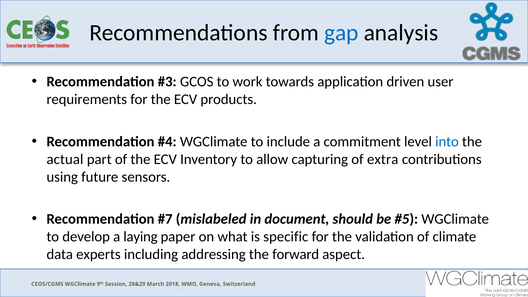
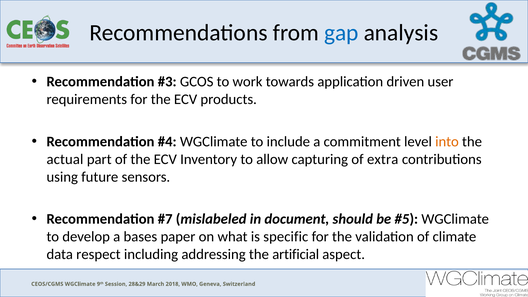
into colour: blue -> orange (447, 142)
laying: laying -> bases (140, 237)
experts: experts -> respect (98, 254)
forward: forward -> artificial (296, 254)
